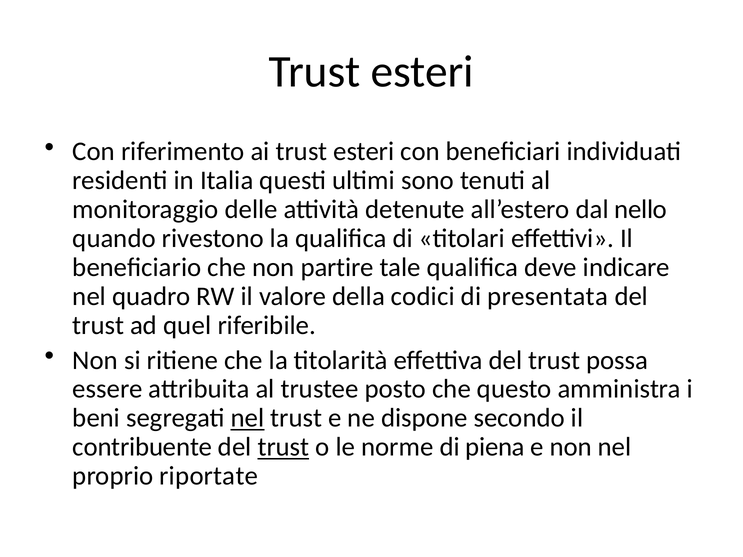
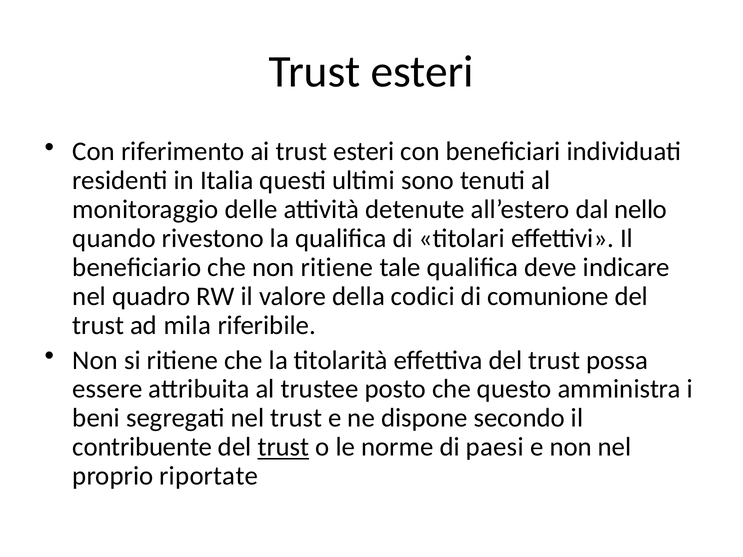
non partire: partire -> ritiene (337, 268)
presentata: presentata -> comunione (548, 297)
quel: quel -> mila (187, 325)
nel underline: present -> none (247, 418)
piena: piena -> paesi (495, 447)
